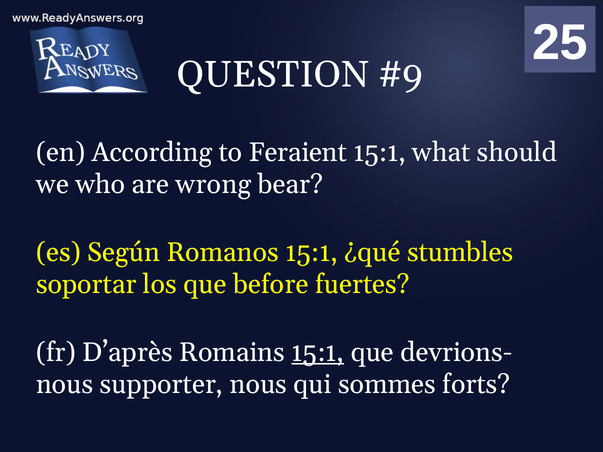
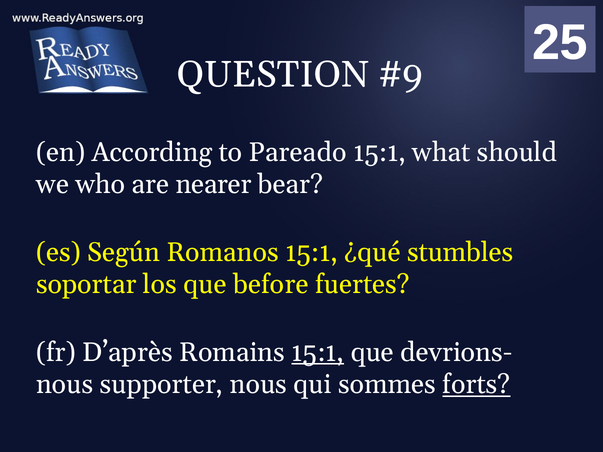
Feraient: Feraient -> Pareado (298, 153)
wrong: wrong -> nearer (214, 185)
forts underline: none -> present (476, 385)
